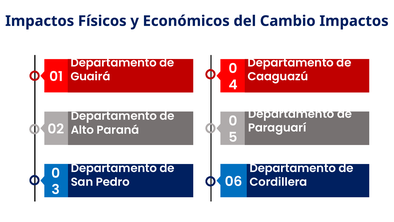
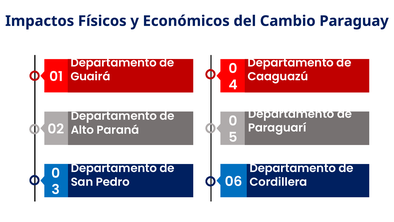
Cambio Impactos: Impactos -> Paraguay (354, 21)
